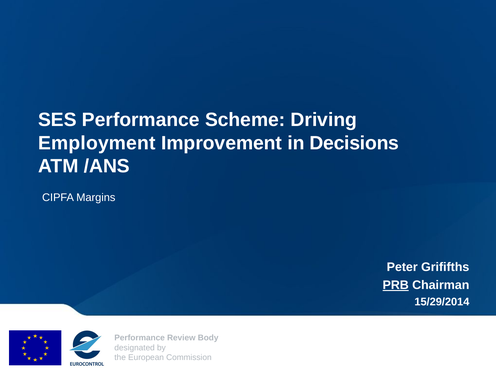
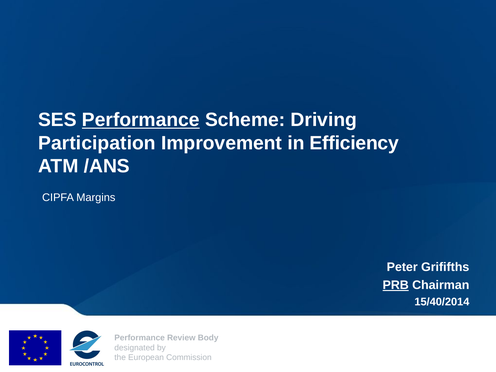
Performance underline: none -> present (141, 120)
Employment: Employment -> Participation (97, 143)
Decisions: Decisions -> Efficiency (354, 143)
15/29/2014: 15/29/2014 -> 15/40/2014 (442, 302)
